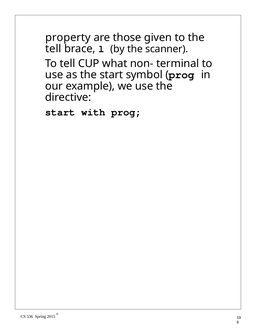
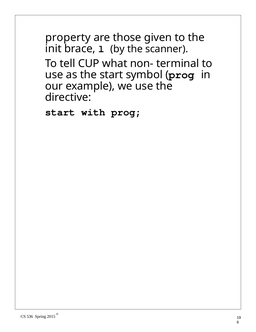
tell: tell -> init (53, 49)
